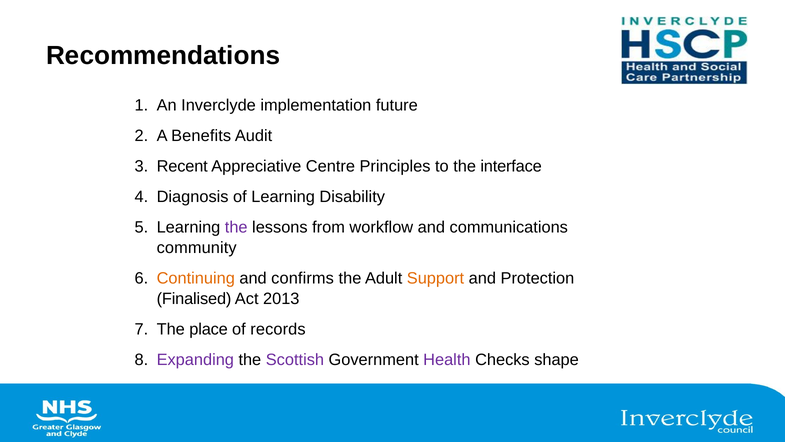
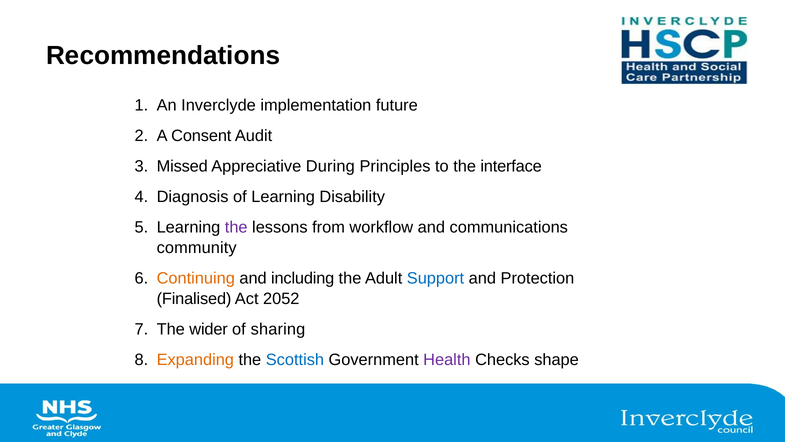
Benefits: Benefits -> Consent (201, 136)
Recent: Recent -> Missed (182, 166)
Centre: Centre -> During (330, 166)
confirms: confirms -> including (303, 278)
Support colour: orange -> blue (435, 278)
2013: 2013 -> 2052 (281, 298)
place: place -> wider (209, 329)
records: records -> sharing (278, 329)
Expanding colour: purple -> orange (195, 359)
Scottish colour: purple -> blue (295, 359)
